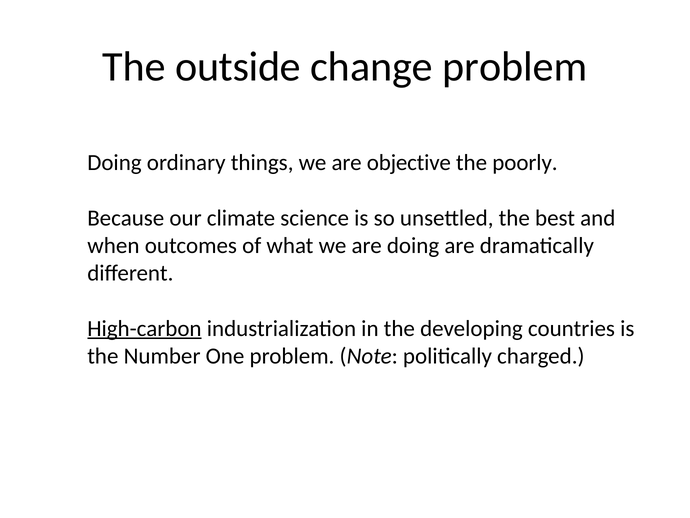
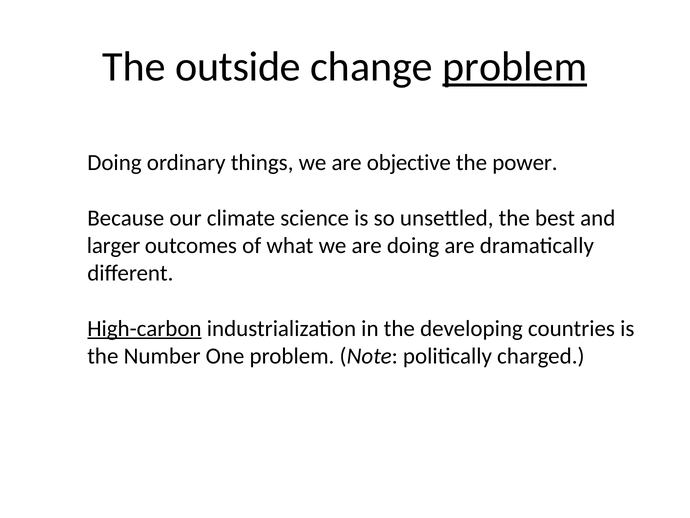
problem underline: none -> present (515, 67)
poorly: poorly -> power (525, 163)
when: when -> larger (114, 245)
